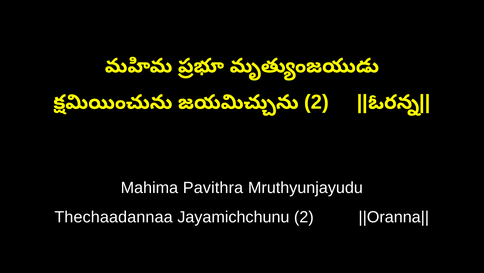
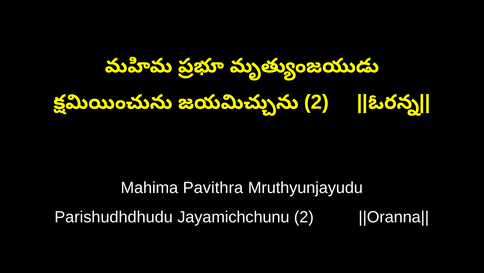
Thechaadannaa: Thechaadannaa -> Parishudhdhudu (114, 216)
